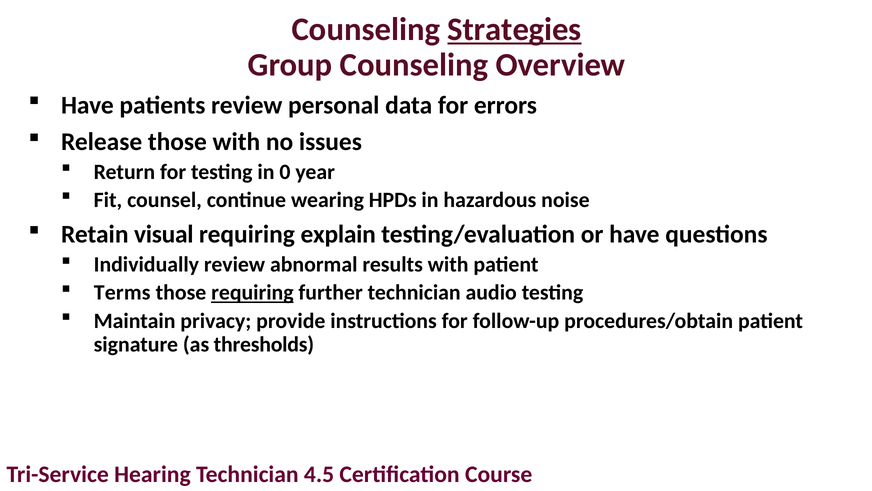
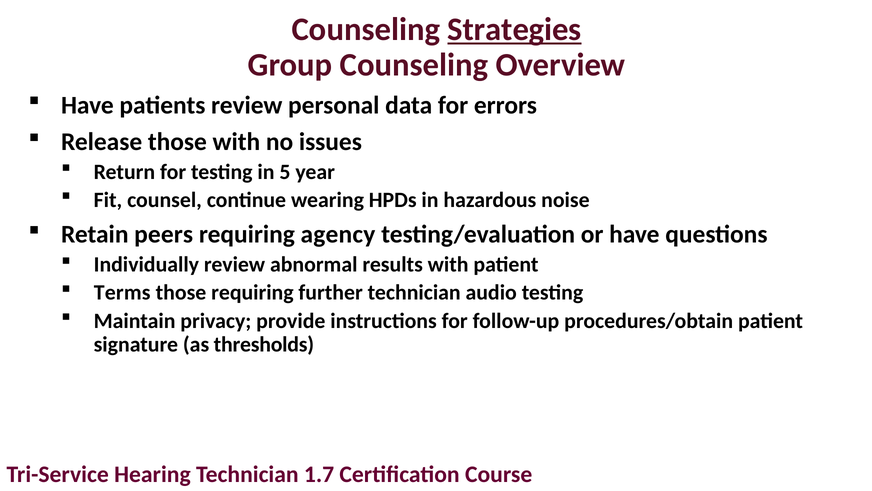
0: 0 -> 5 (285, 172)
visual: visual -> peers (164, 234)
explain: explain -> agency (338, 234)
requiring underline: present -> none (252, 292)
4.5: 4.5 -> 1.7 (319, 474)
